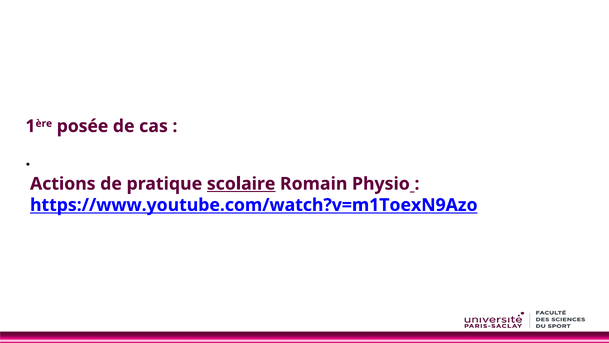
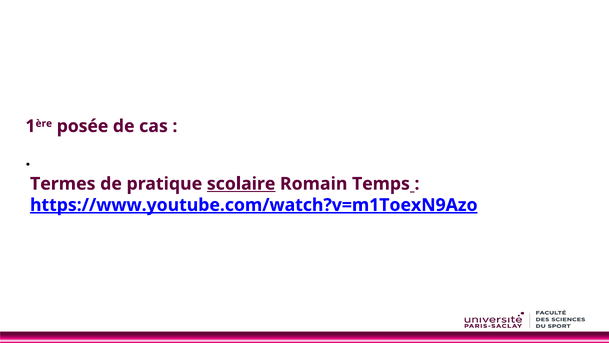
Actions: Actions -> Termes (63, 184)
Physio: Physio -> Temps (381, 184)
https://www.youtube.com/watch?v=m1ToexN9Azo underline: none -> present (254, 205)
